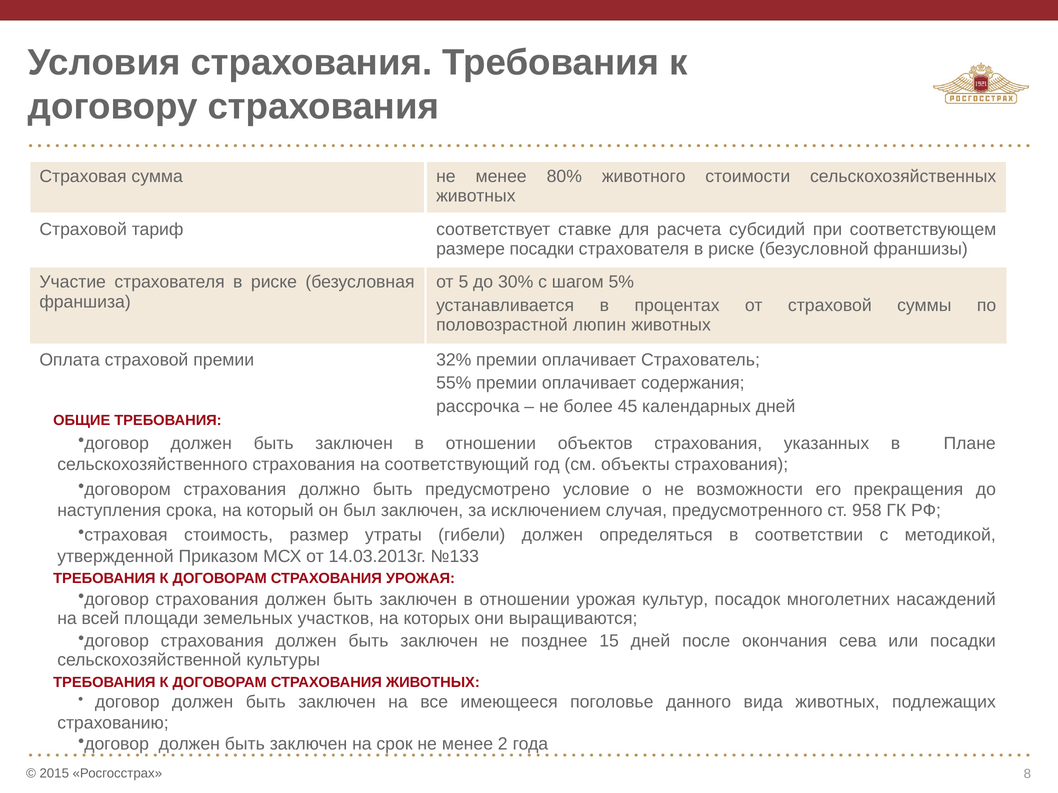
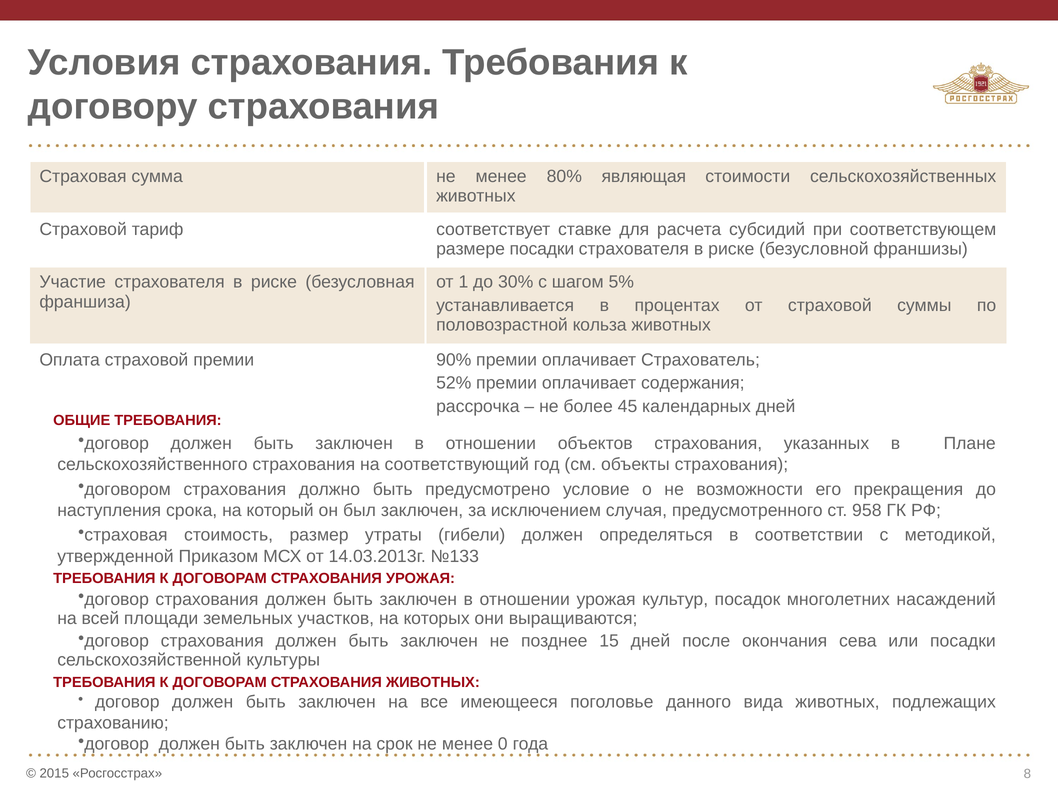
животного: животного -> являющая (644, 176)
5: 5 -> 1 (463, 282)
люпин: люпин -> кольза (600, 325)
32%: 32% -> 90% (454, 360)
55%: 55% -> 52% (454, 383)
2: 2 -> 0 (503, 745)
